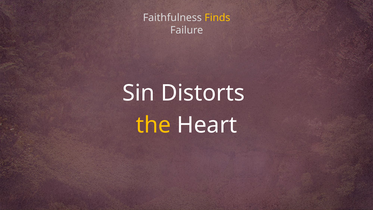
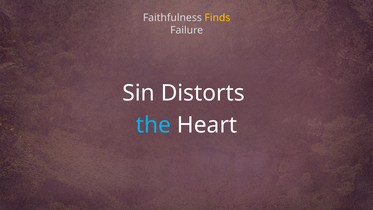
the colour: yellow -> light blue (154, 125)
